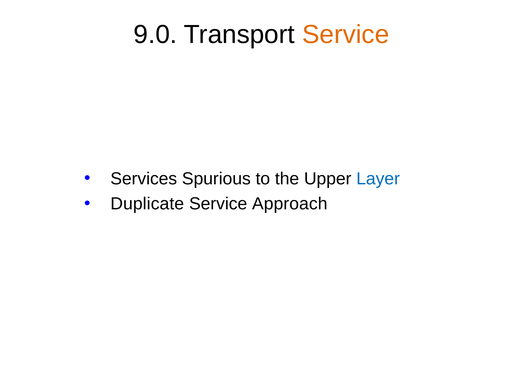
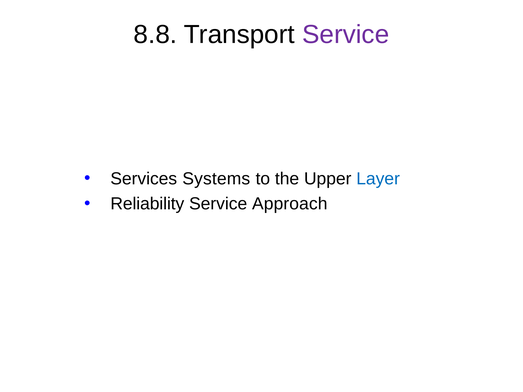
9.0: 9.0 -> 8.8 (155, 35)
Service colour: orange -> purple (346, 35)
Spurious: Spurious -> Systems (216, 179)
Duplicate: Duplicate -> Reliability (147, 204)
